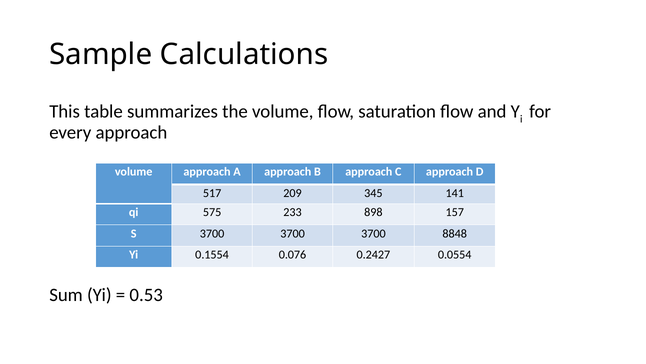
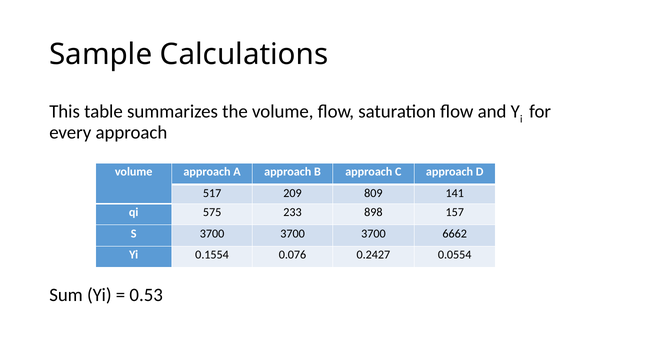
345: 345 -> 809 (373, 193)
8848: 8848 -> 6662 (455, 233)
